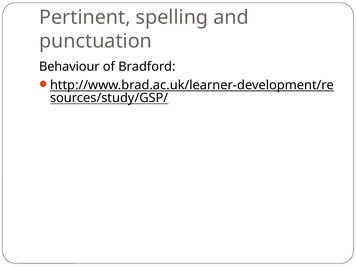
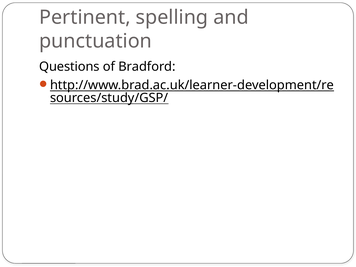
Behaviour: Behaviour -> Questions (69, 67)
